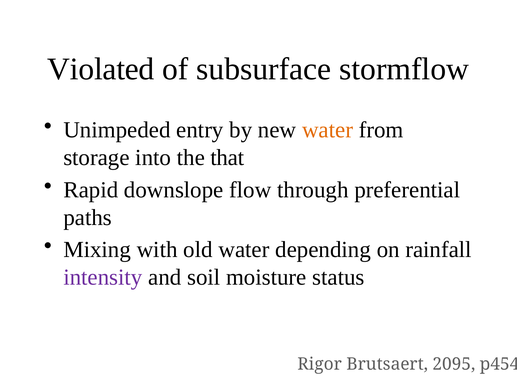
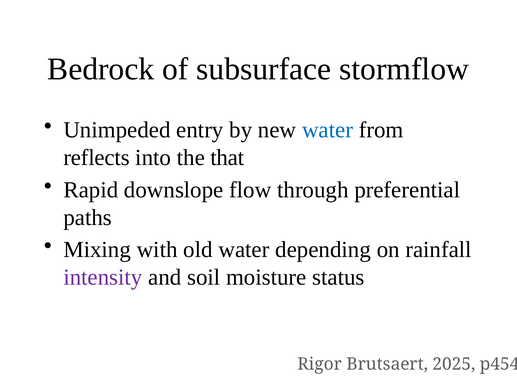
Violated: Violated -> Bedrock (101, 69)
water colour: orange -> blue (328, 130)
storage: storage -> reflects (97, 158)
2095: 2095 -> 2025 (454, 364)
